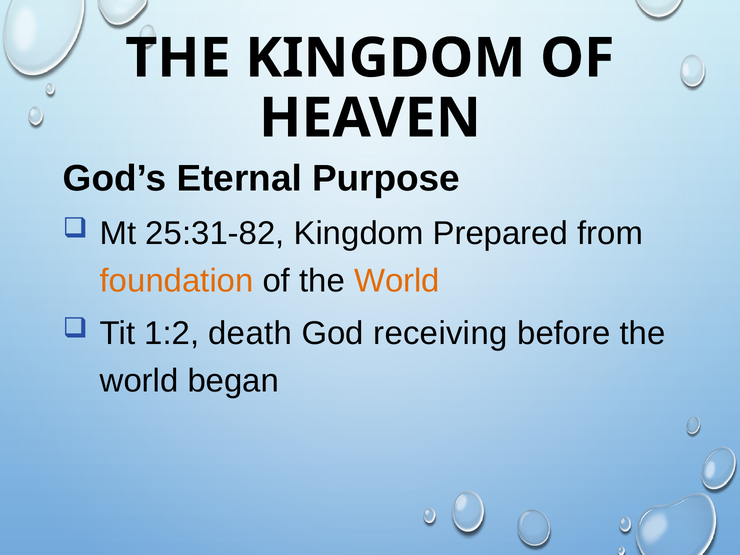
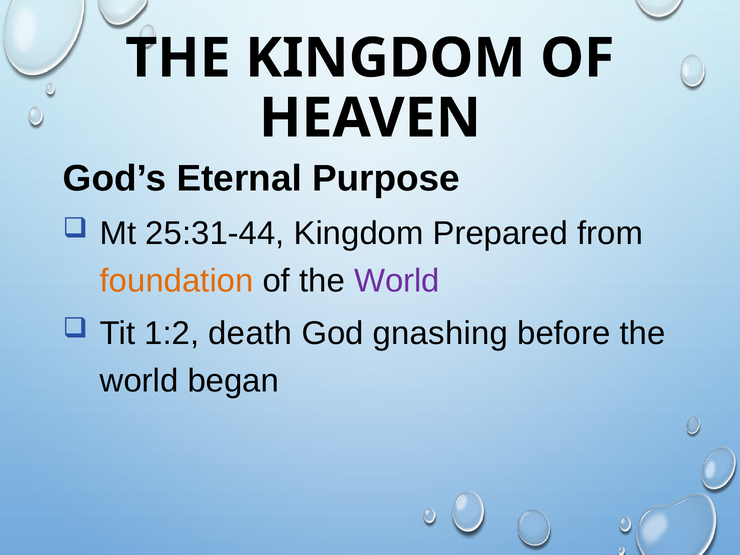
25:31-82: 25:31-82 -> 25:31-44 (215, 233)
World colour: orange -> purple (397, 281)
receiving: receiving -> gnashing (440, 333)
